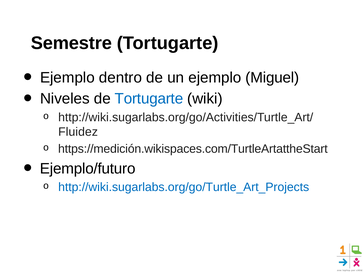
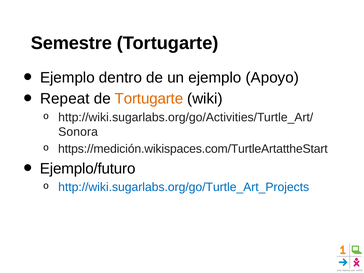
Miguel: Miguel -> Apoyo (272, 77)
Niveles: Niveles -> Repeat (65, 99)
Tortugarte colour: blue -> orange (149, 99)
Fluidez: Fluidez -> Sonora (78, 132)
